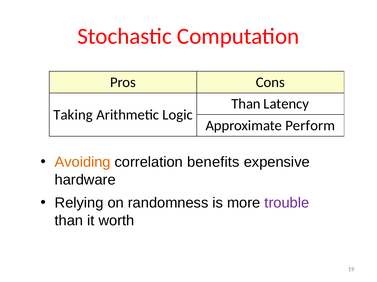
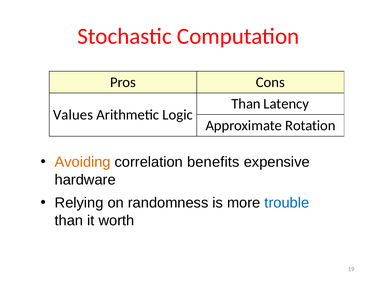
Taking: Taking -> Values (73, 115)
Perform: Perform -> Rotation (310, 126)
trouble colour: purple -> blue (287, 203)
